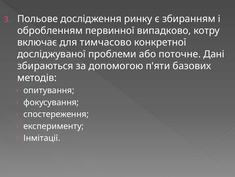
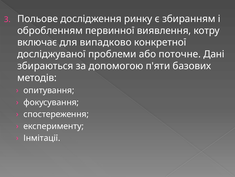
випадково: випадково -> виявлення (164, 30)
тимчасово: тимчасово -> випадково (106, 42)
